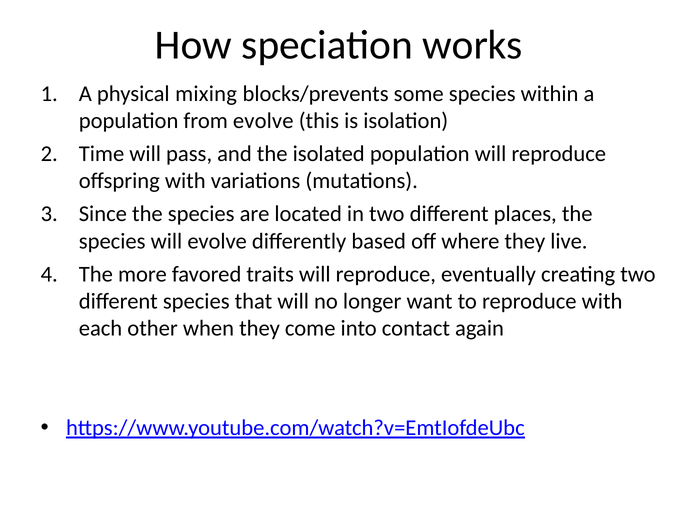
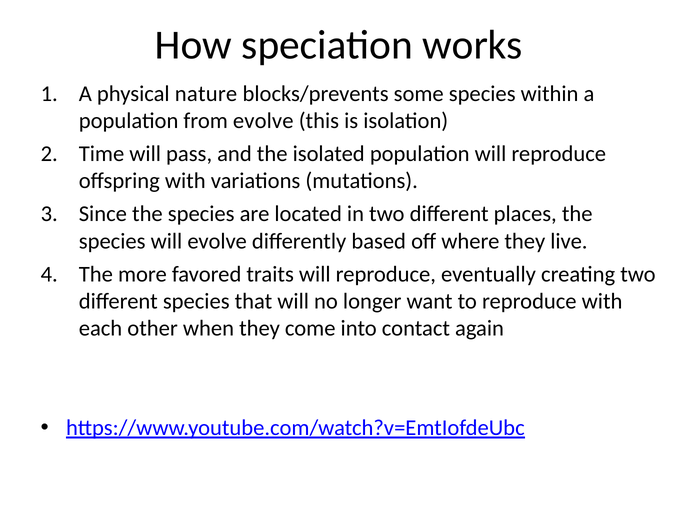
mixing: mixing -> nature (206, 94)
